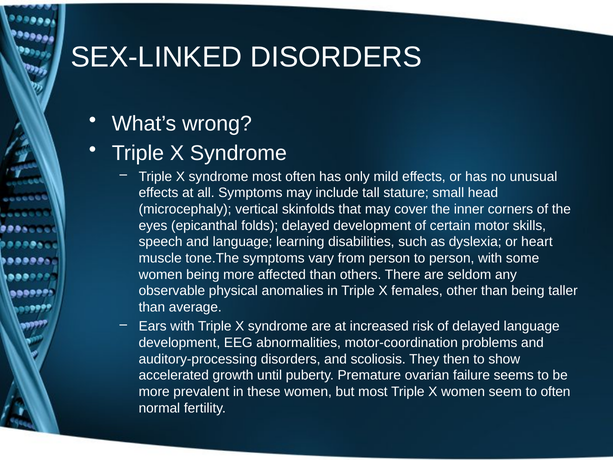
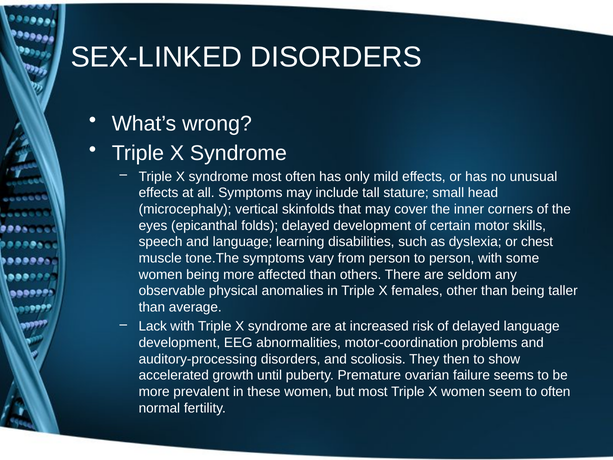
heart: heart -> chest (537, 242)
Ears: Ears -> Lack (153, 326)
